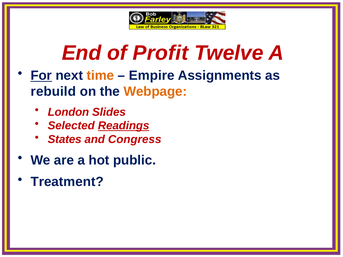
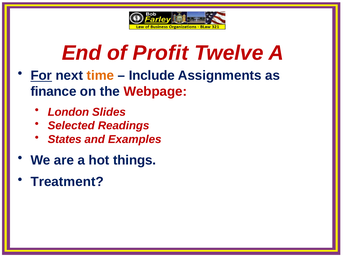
Empire: Empire -> Include (152, 76)
rebuild: rebuild -> finance (53, 92)
Webpage colour: orange -> red (155, 92)
Readings underline: present -> none (124, 126)
Congress: Congress -> Examples (135, 140)
public: public -> things (135, 160)
